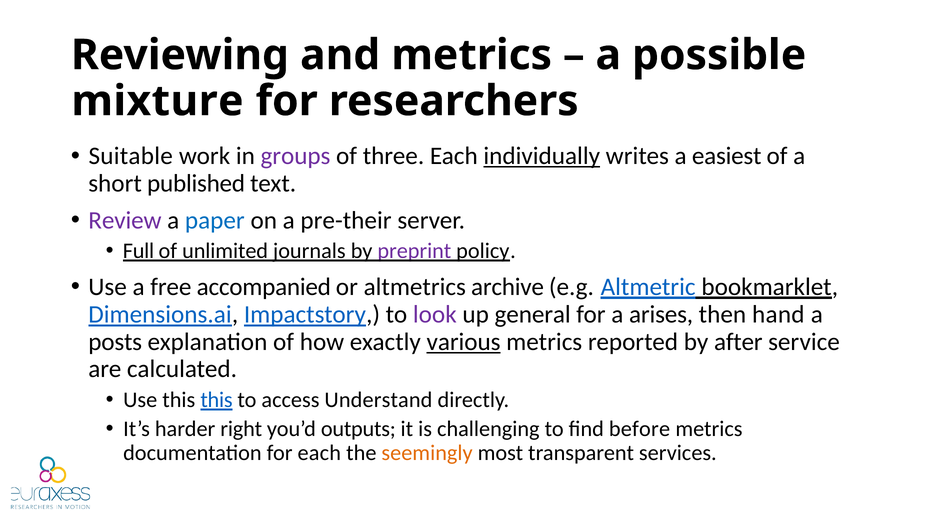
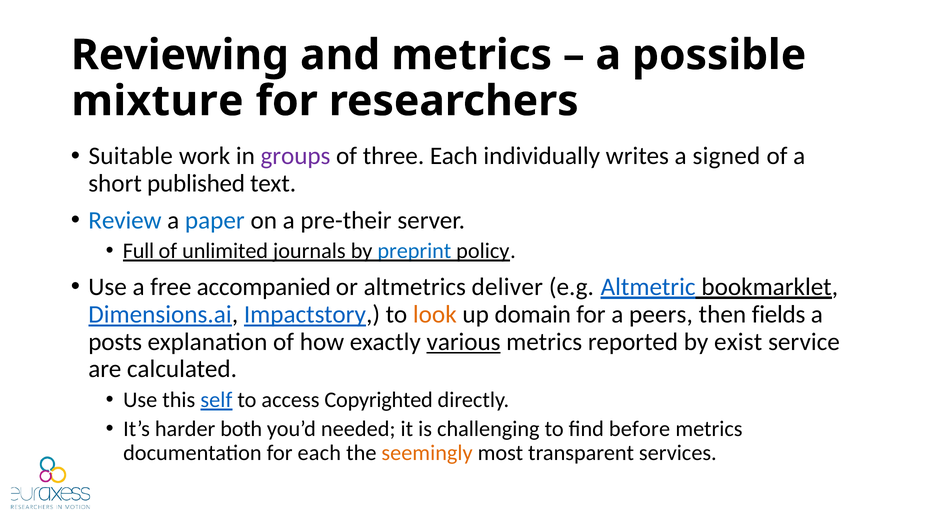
individually underline: present -> none (542, 156)
easiest: easiest -> signed (726, 156)
Review colour: purple -> blue (125, 220)
preprint colour: purple -> blue (414, 251)
archive: archive -> deliver (507, 287)
look colour: purple -> orange (435, 315)
general: general -> domain (533, 315)
arises: arises -> peers (661, 315)
hand: hand -> fields (779, 315)
after: after -> exist (738, 342)
this this: this -> self (216, 400)
Understand: Understand -> Copyrighted (379, 400)
right: right -> both (241, 429)
outputs: outputs -> needed (358, 429)
